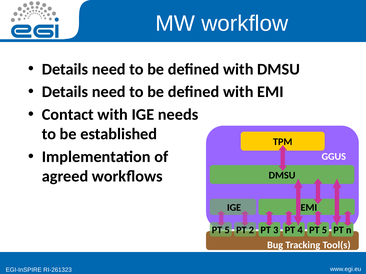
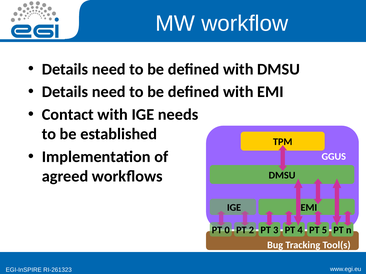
5: 5 -> 0 (227, 230)
